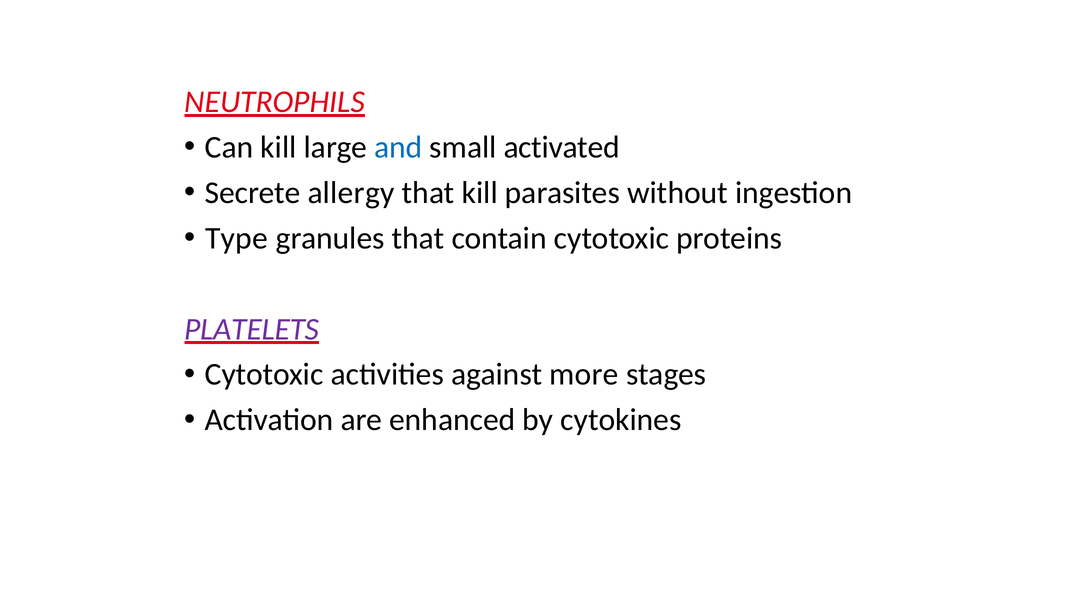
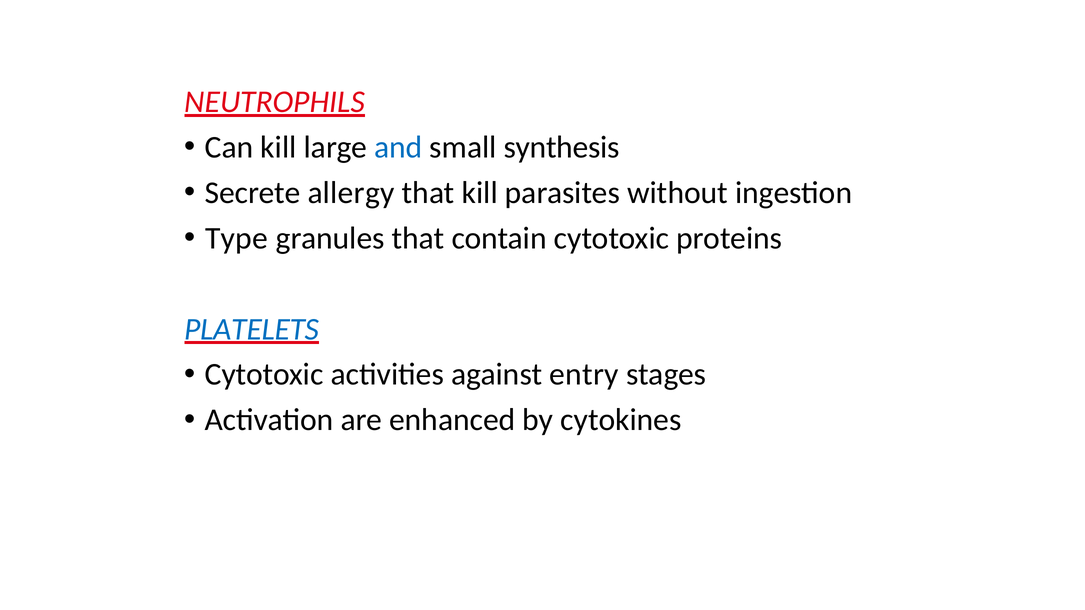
activated: activated -> synthesis (562, 147)
PLATELETS colour: purple -> blue (252, 329)
more: more -> entry (584, 375)
